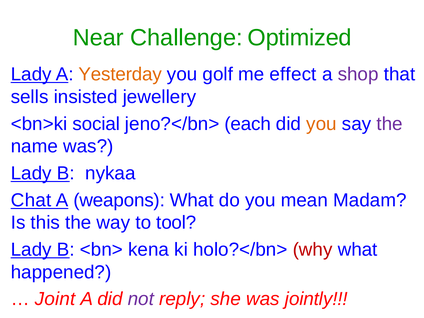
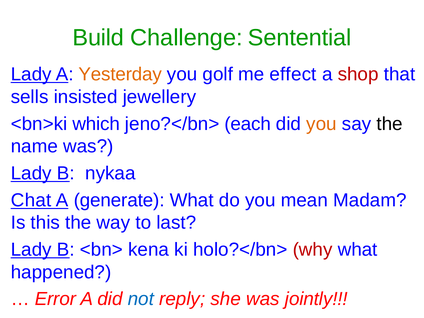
Near: Near -> Build (98, 38)
Optimized: Optimized -> Sentential (300, 38)
shop colour: purple -> red (358, 74)
social: social -> which (96, 124)
the colour: purple -> black (390, 124)
weapons: weapons -> generate (119, 200)
tool: tool -> last (176, 223)
Joint: Joint -> Error (55, 299)
not colour: purple -> blue (141, 299)
